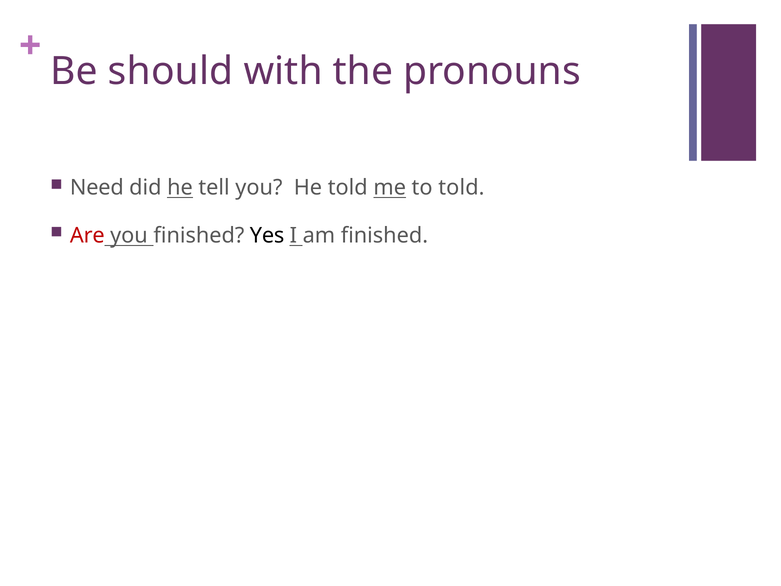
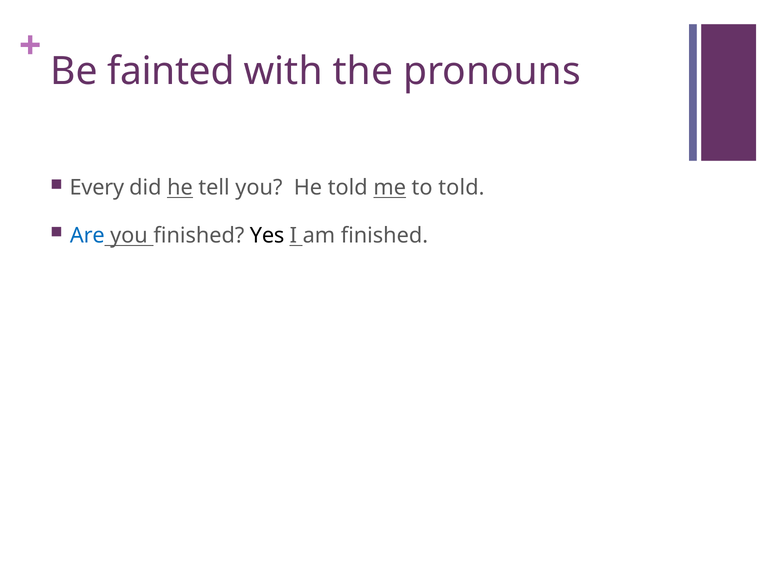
should: should -> fainted (171, 71)
Need: Need -> Every (97, 188)
Are colour: red -> blue (87, 235)
